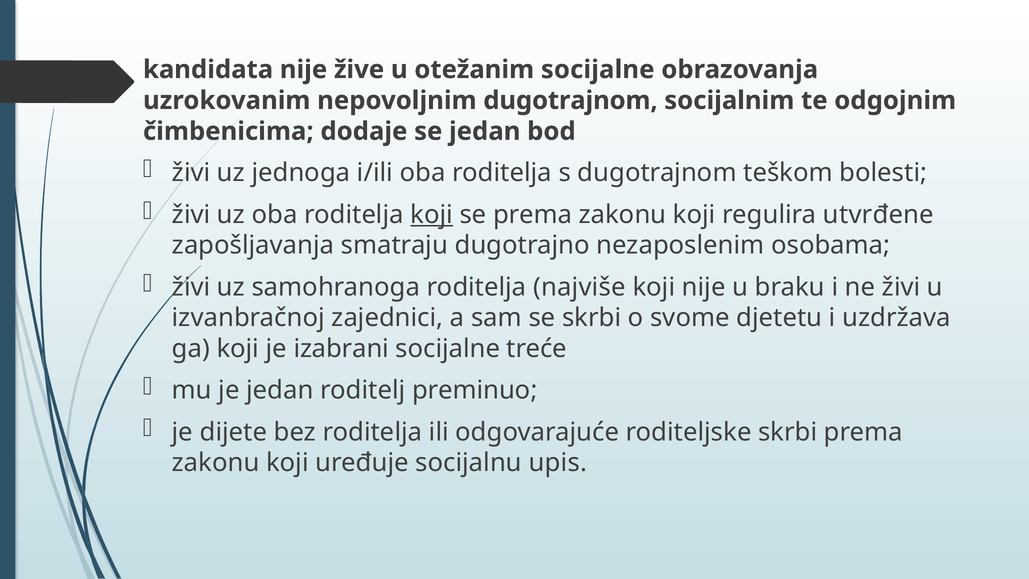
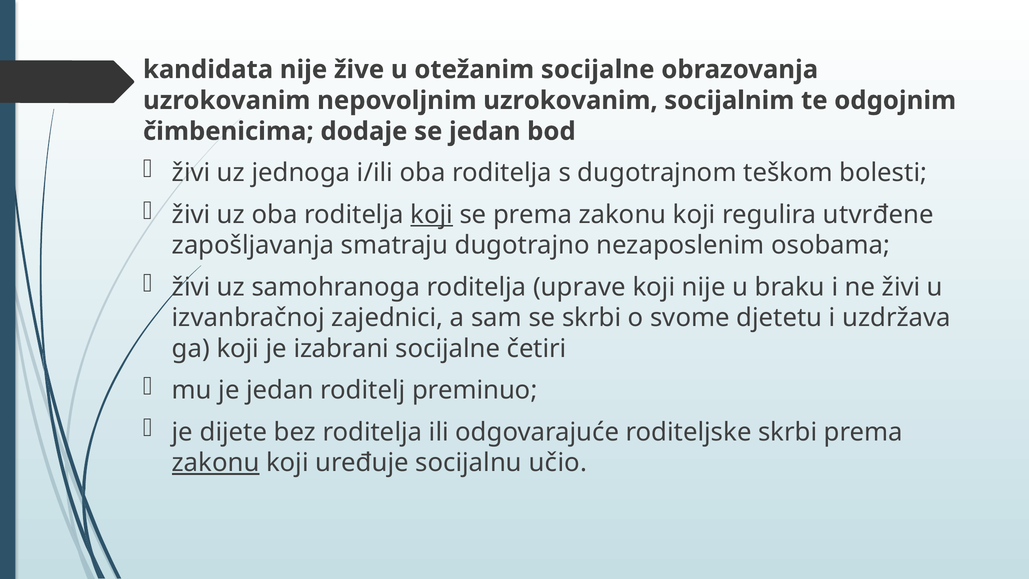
nepovoljnim dugotrajnom: dugotrajnom -> uzrokovanim (571, 100)
najviše: najviše -> uprave (580, 287)
treće: treće -> četiri (537, 349)
zakonu underline: none -> present (216, 463)
upis: upis -> učio (558, 463)
